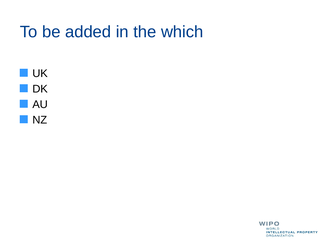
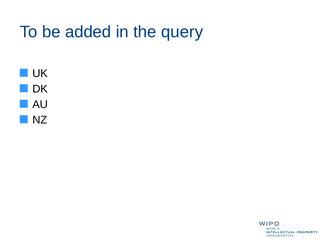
which: which -> query (182, 32)
